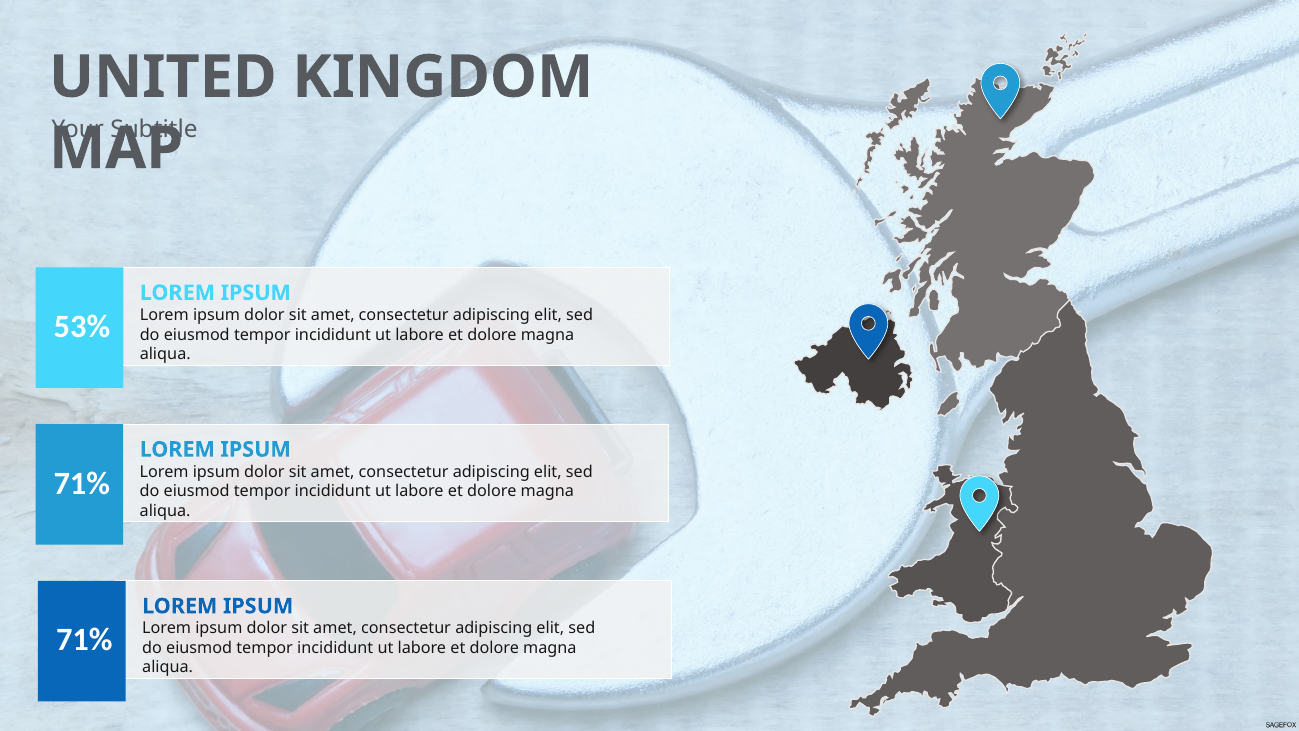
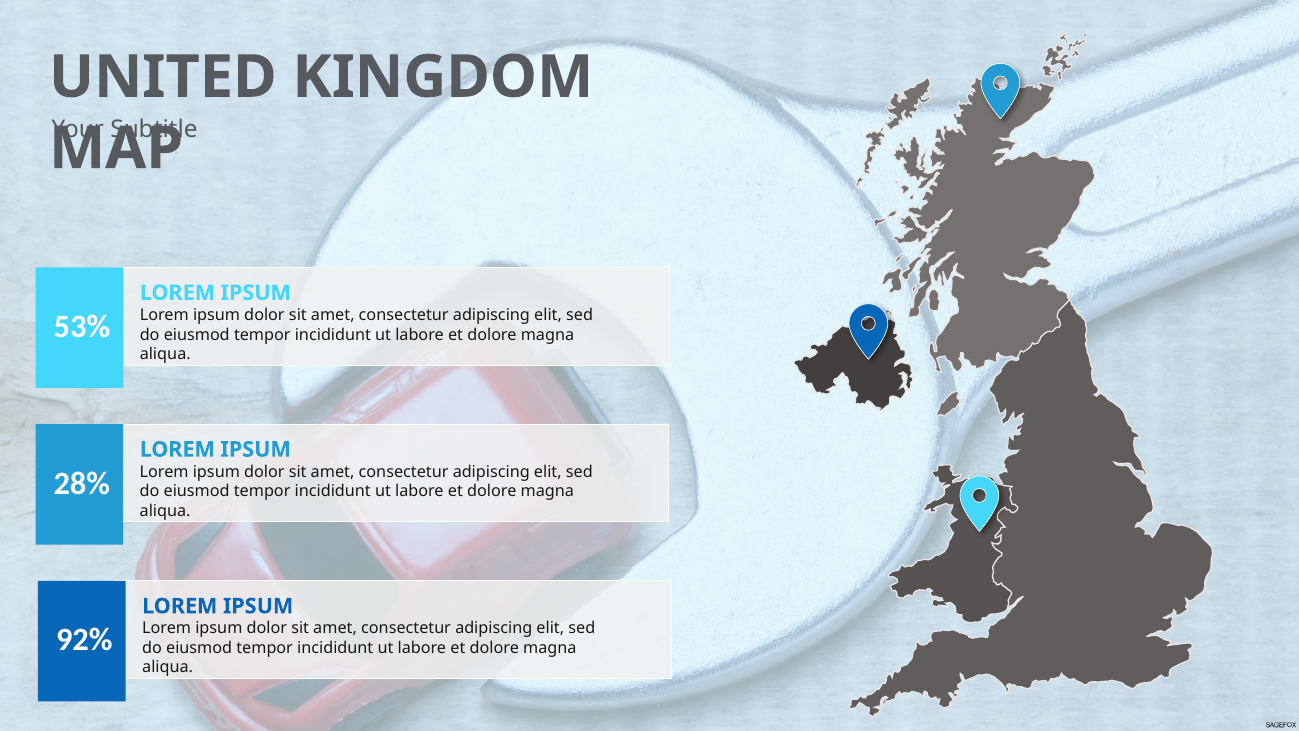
71%: 71% -> 28% (82, 483)
71%: 71% -> 92% (84, 640)
